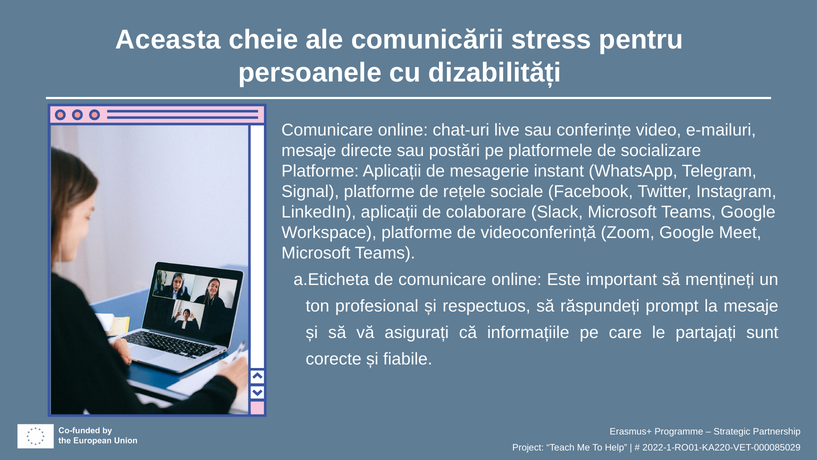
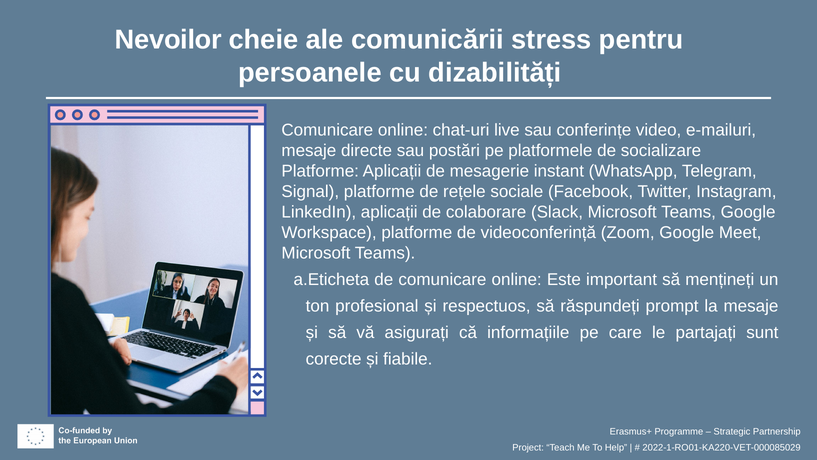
Aceasta: Aceasta -> Nevoilor (168, 40)
